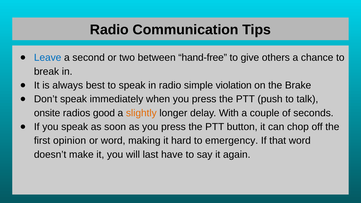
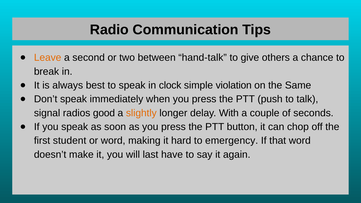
Leave colour: blue -> orange (48, 58)
hand-free: hand-free -> hand-talk (203, 58)
in radio: radio -> clock (170, 85)
Brake: Brake -> Same (298, 85)
onsite: onsite -> signal (47, 113)
opinion: opinion -> student (70, 141)
